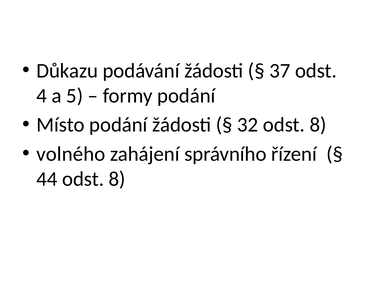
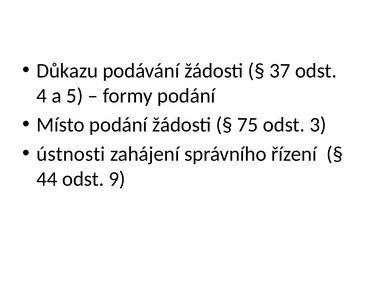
32: 32 -> 75 (248, 125)
8: 8 -> 3 (318, 125)
volného: volného -> ústnosti (71, 154)
44 odst 8: 8 -> 9 (117, 179)
